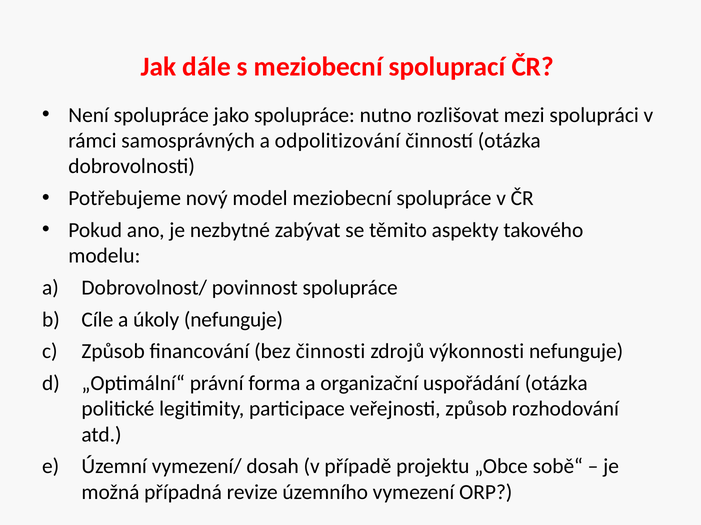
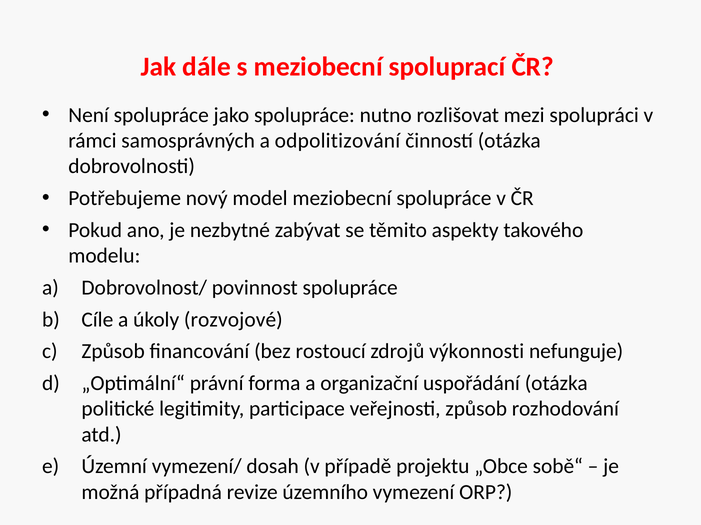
úkoly nefunguje: nefunguje -> rozvojové (233, 320)
činnosti: činnosti -> rostoucí (331, 352)
